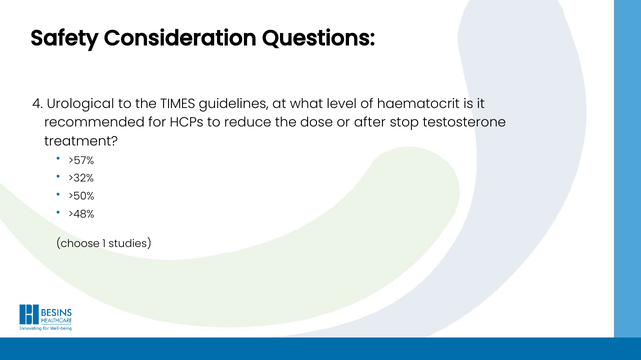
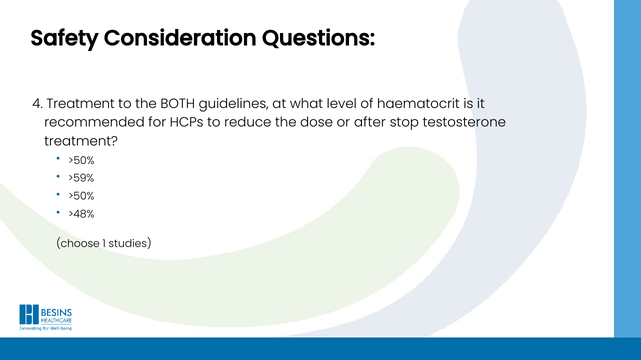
4 Urological: Urological -> Treatment (81, 104)
TIMES: TIMES -> BOTH (178, 104)
>57%: >57% -> >50% (81, 161)
>32%: >32% -> >59% (81, 179)
